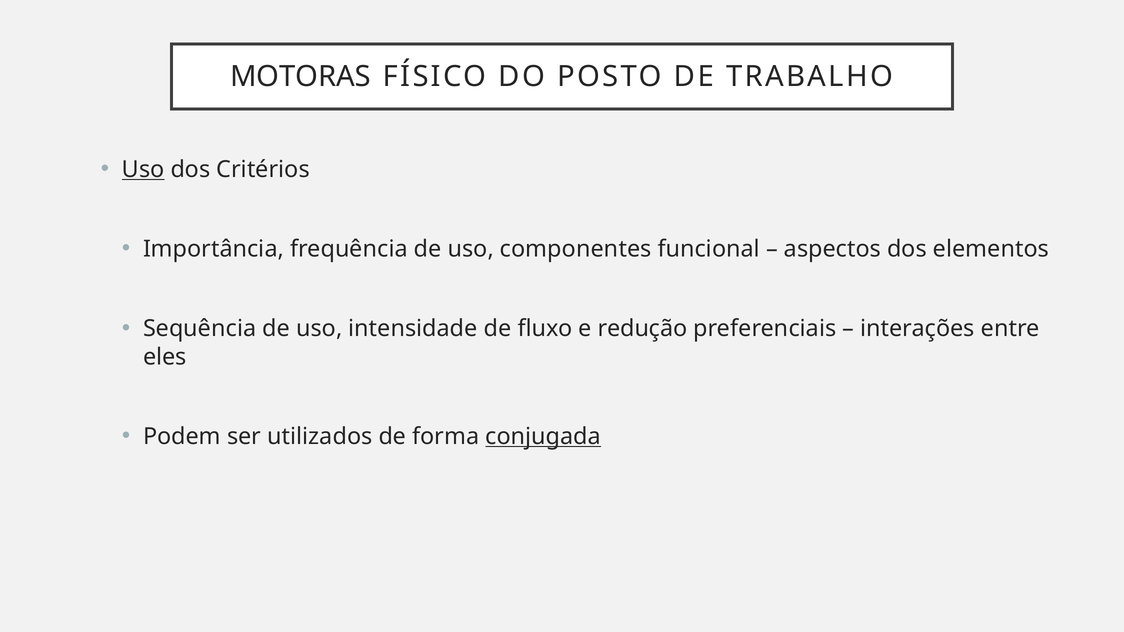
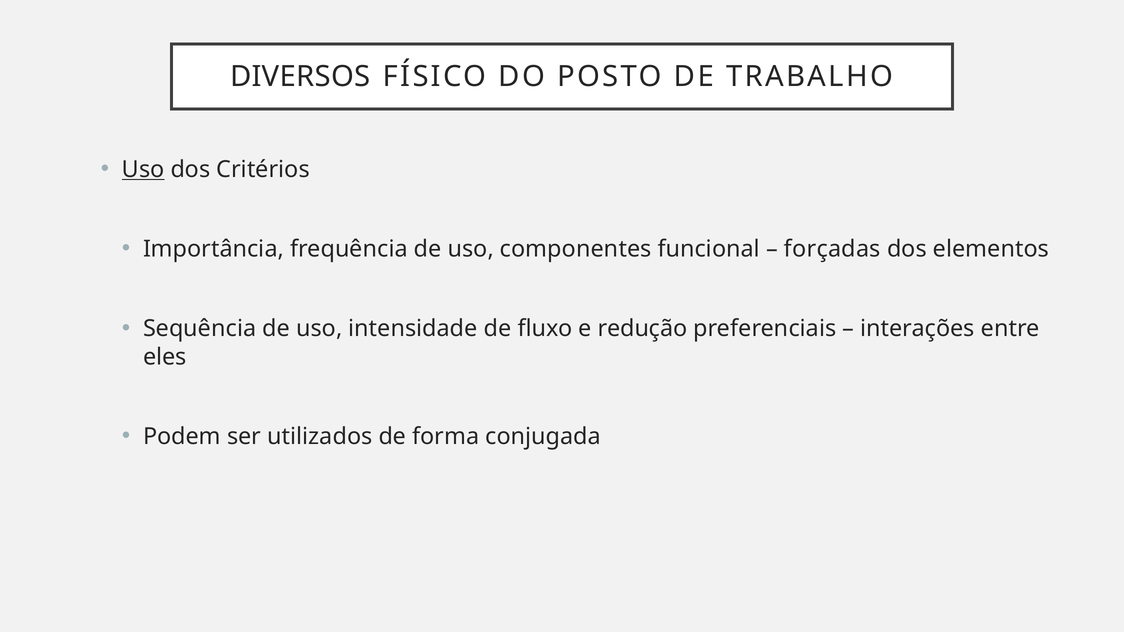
MOTORAS: MOTORAS -> DIVERSOS (300, 77)
aspectos: aspectos -> forçadas (832, 249)
conjugada underline: present -> none (543, 437)
